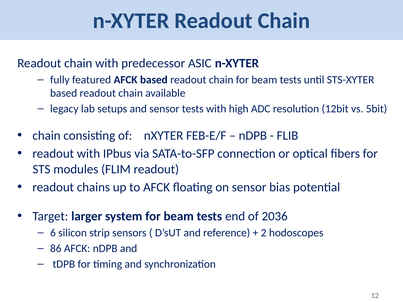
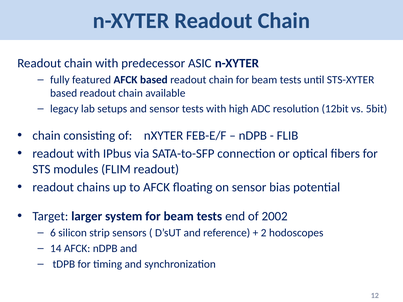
2036: 2036 -> 2002 (275, 216)
86: 86 -> 14 (56, 249)
